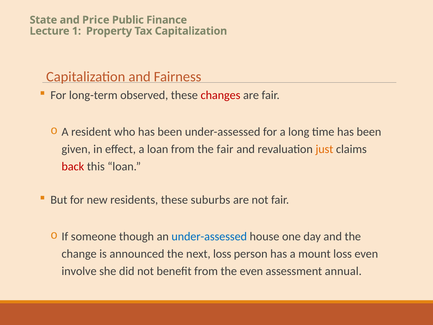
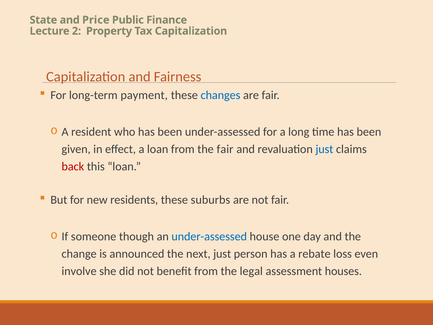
1: 1 -> 2 (77, 31)
observed: observed -> payment (144, 95)
changes colour: red -> blue (221, 95)
just colour: orange -> blue (324, 149)
next loss: loss -> just (222, 254)
mount: mount -> rebate (314, 254)
the even: even -> legal (251, 271)
annual: annual -> houses (343, 271)
